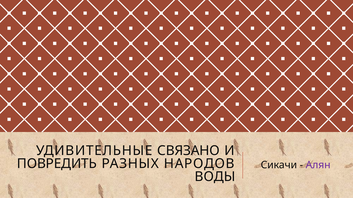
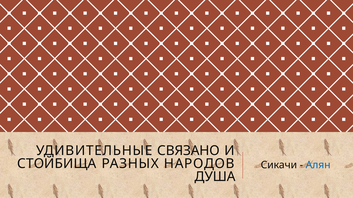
ПОВРЕДИТЬ: ПОВРЕДИТЬ -> СТОЙБИЩА (57, 164)
Алян colour: purple -> blue (318, 165)
ВОДЫ: ВОДЫ -> ДУША (215, 177)
